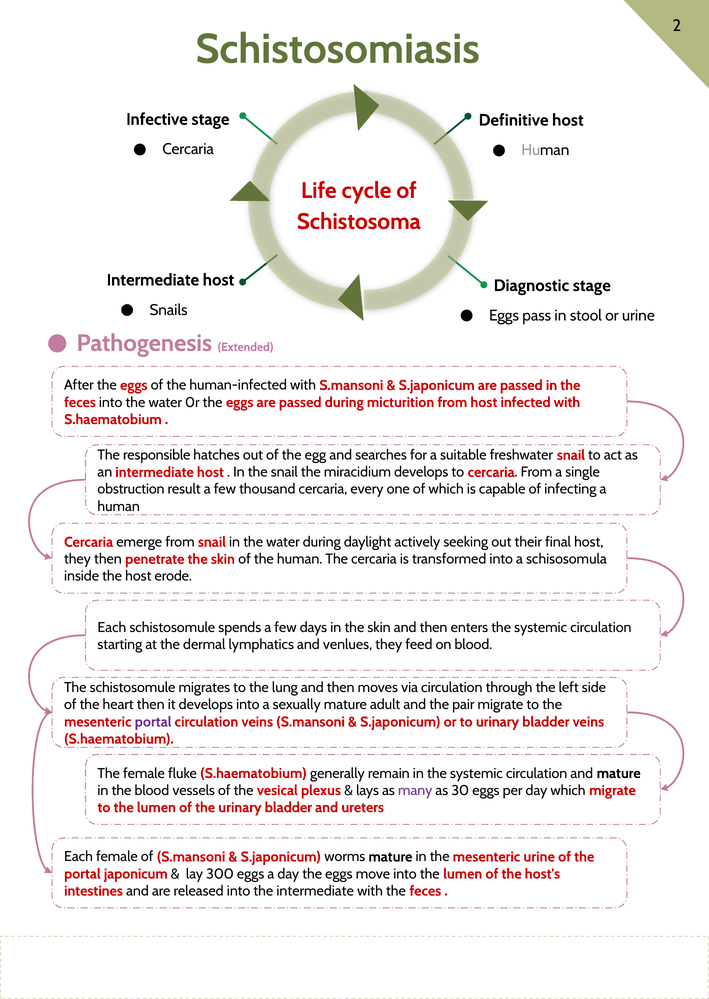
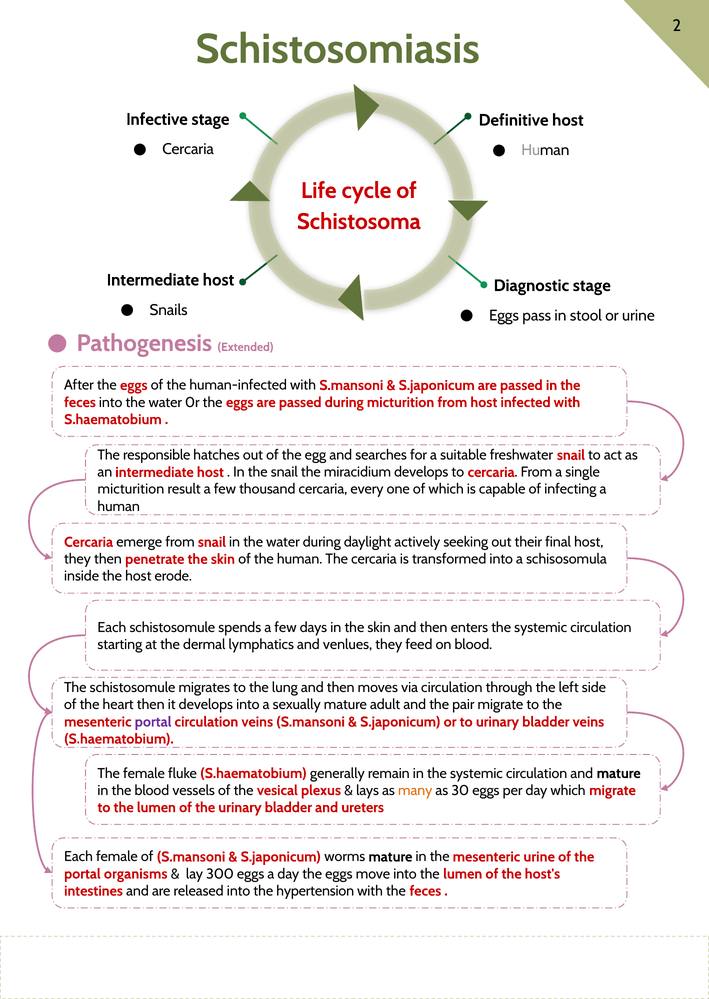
obstruction: obstruction -> micturition (131, 490)
many colour: purple -> orange (415, 791)
japonicum: japonicum -> organisms (136, 874)
the intermediate: intermediate -> hypertension (315, 891)
